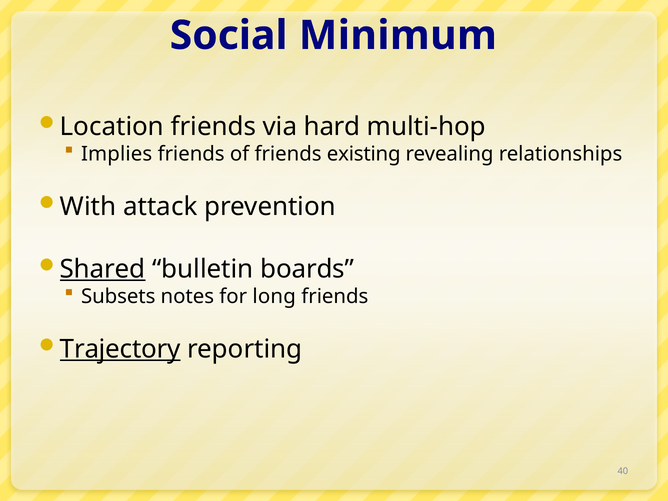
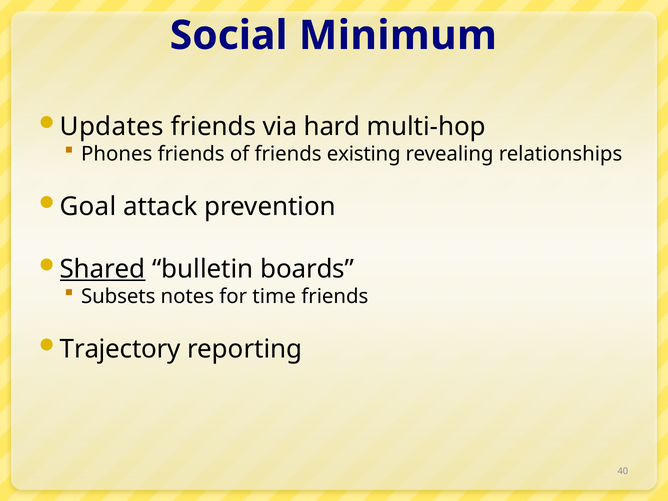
Location: Location -> Updates (112, 126)
Implies: Implies -> Phones (117, 154)
With: With -> Goal (88, 207)
long: long -> time (274, 296)
Trajectory underline: present -> none (120, 349)
